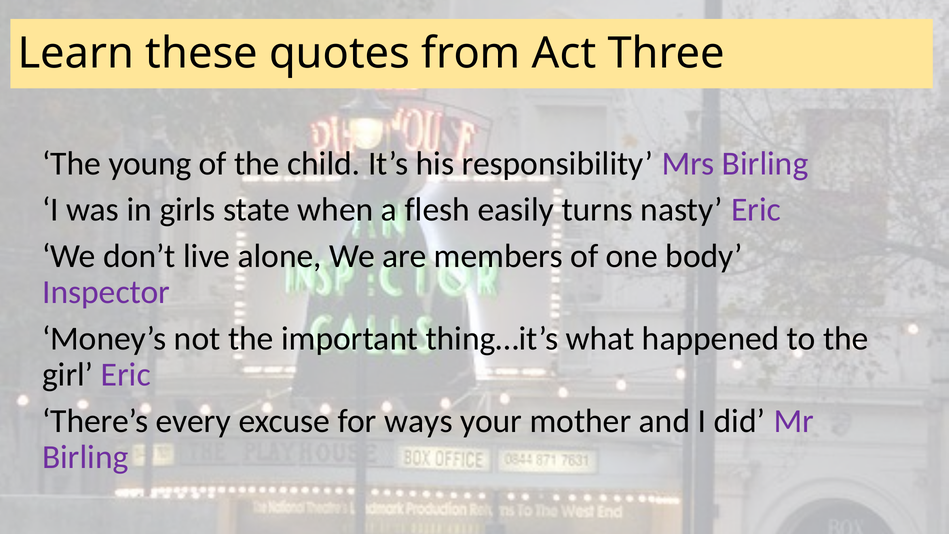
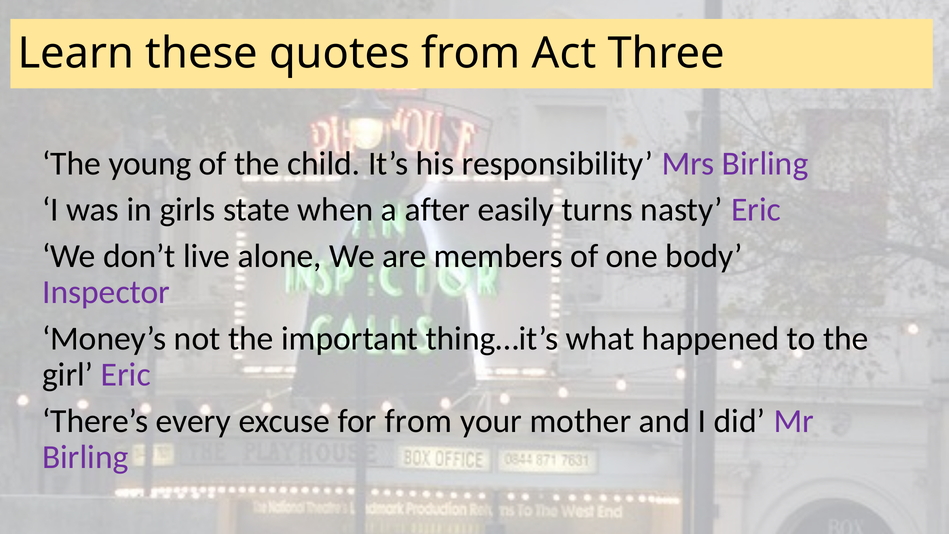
flesh: flesh -> after (437, 210)
for ways: ways -> from (418, 421)
